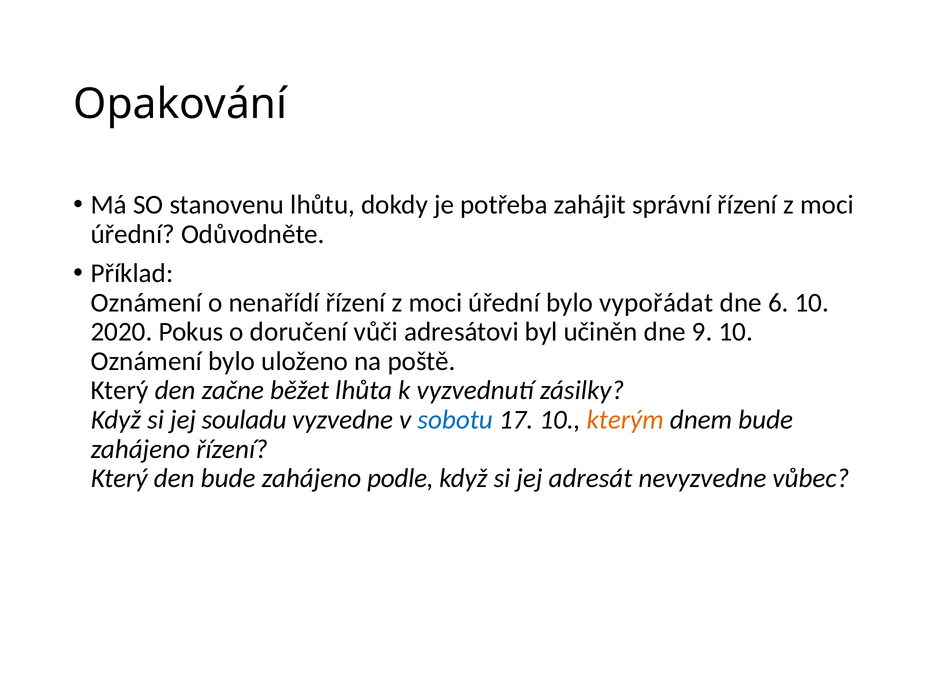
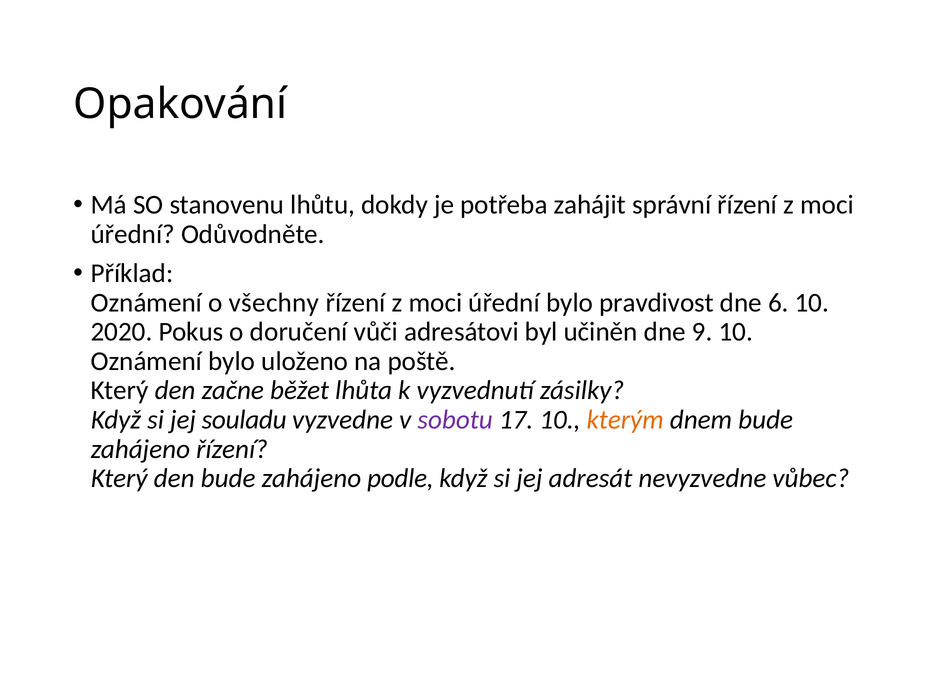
nenařídí: nenařídí -> všechny (274, 303)
vypořádat: vypořádat -> pravdivost (656, 303)
sobotu colour: blue -> purple (455, 420)
